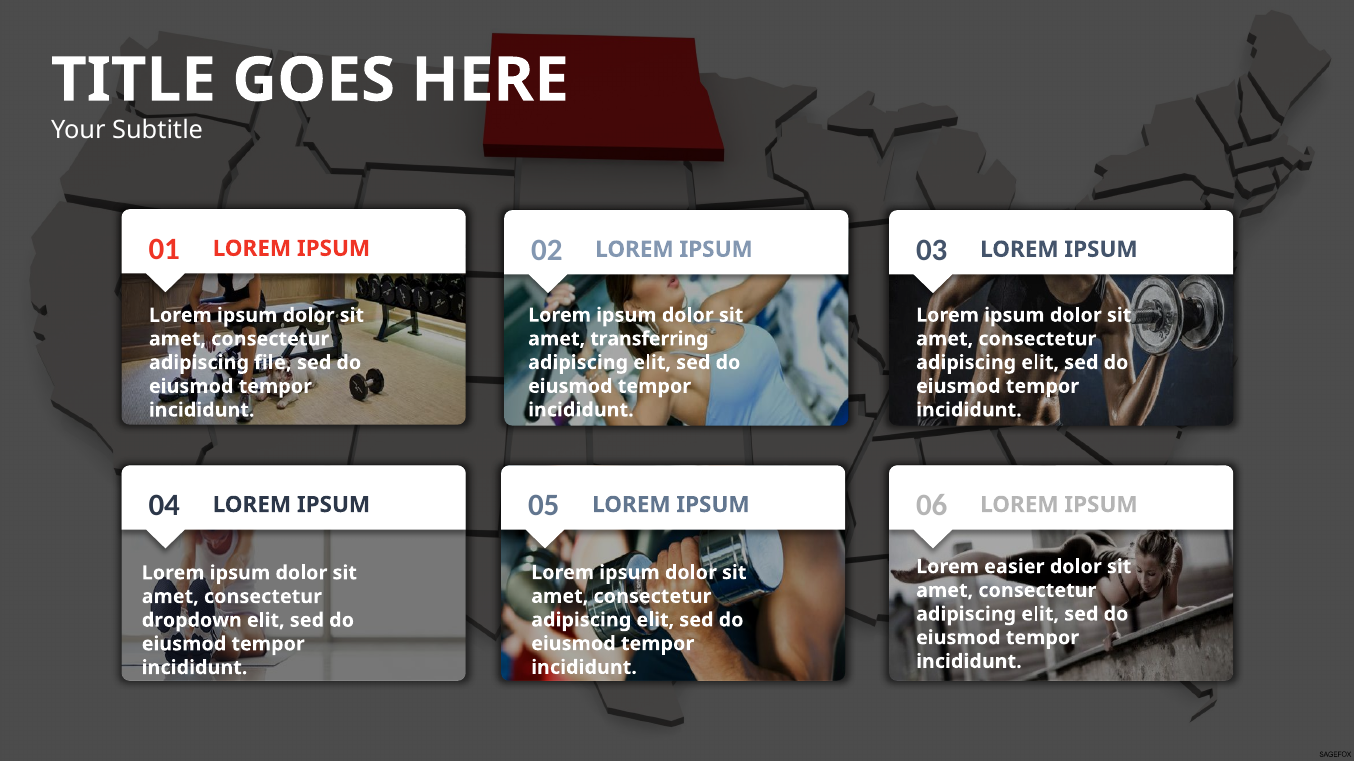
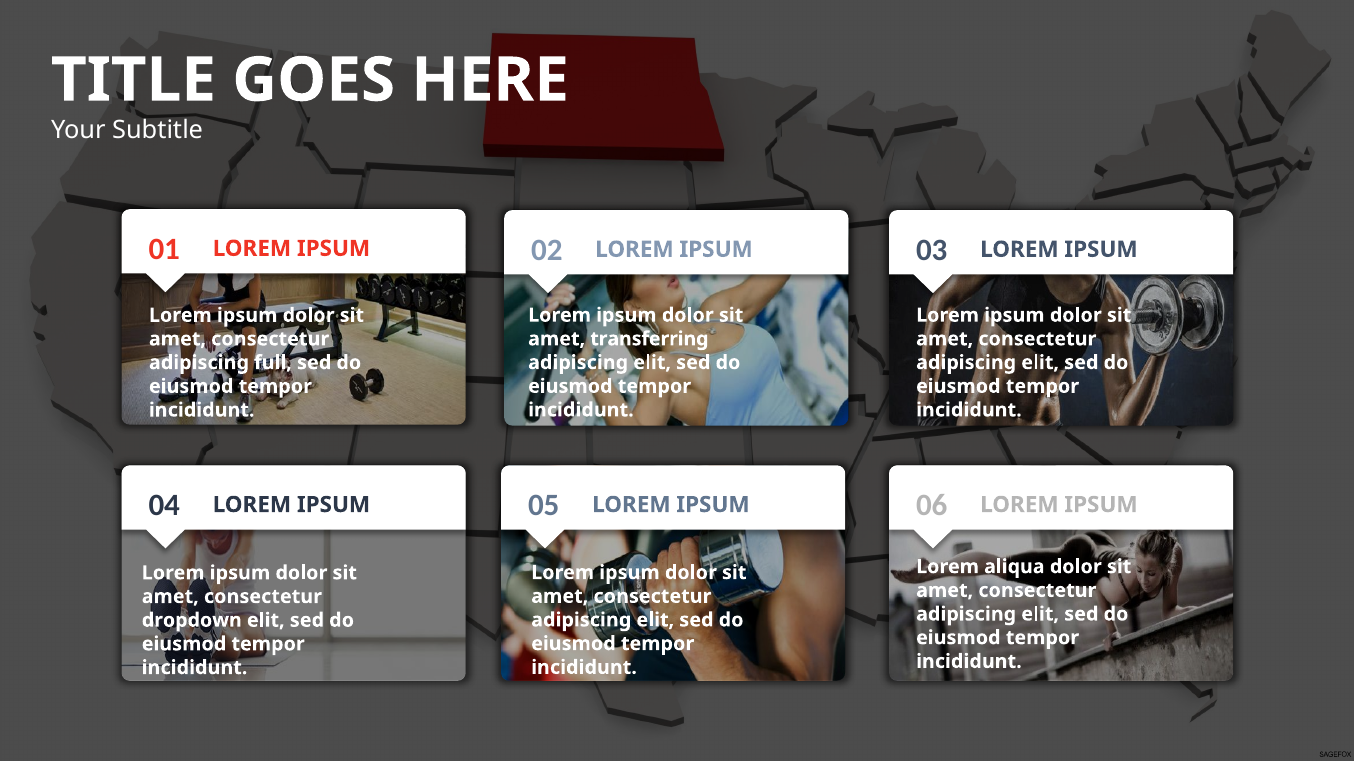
file: file -> full (273, 363)
easier: easier -> aliqua (1014, 567)
